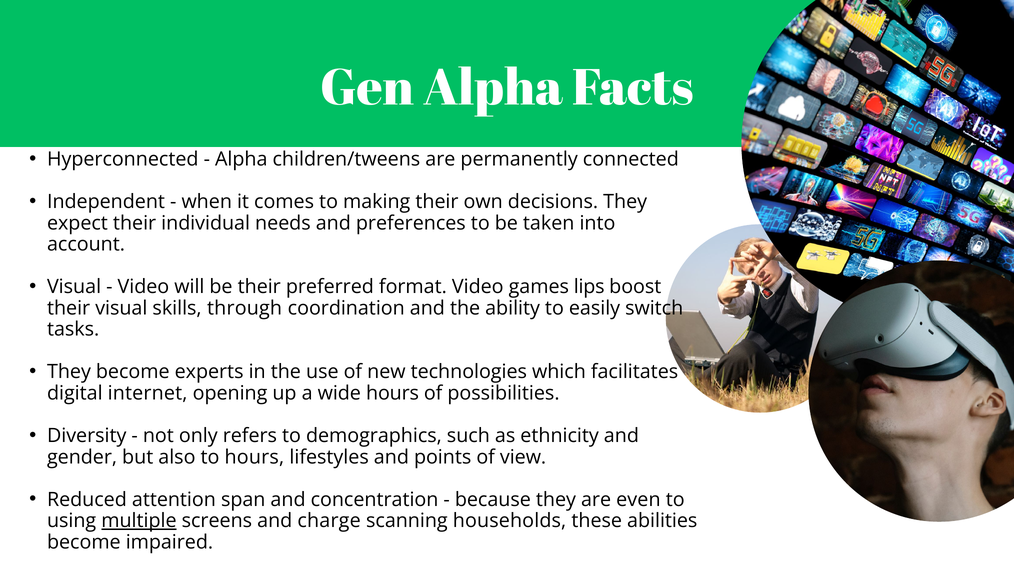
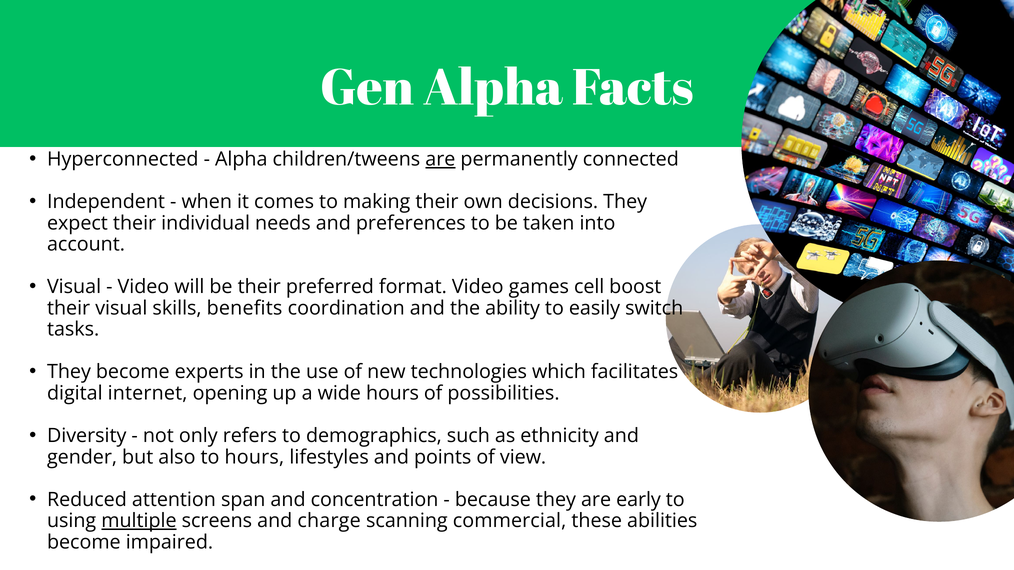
are underline: none -> present (440, 159)
lips: lips -> cell (589, 287)
through: through -> benefits (245, 308)
even: even -> early (638, 500)
households: households -> commercial (510, 521)
